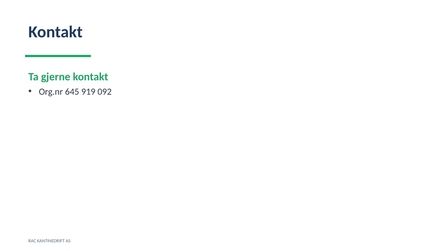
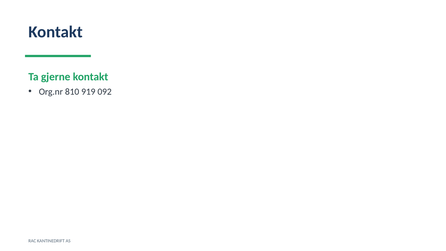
645: 645 -> 810 (72, 92)
